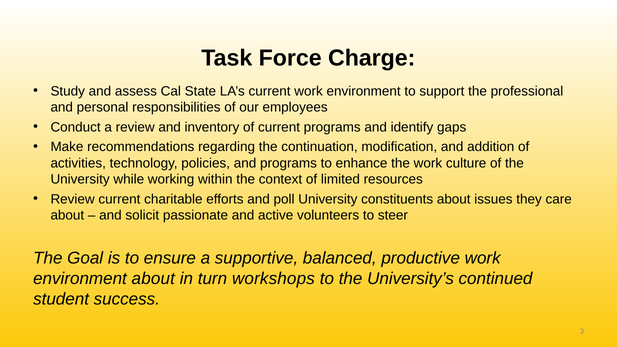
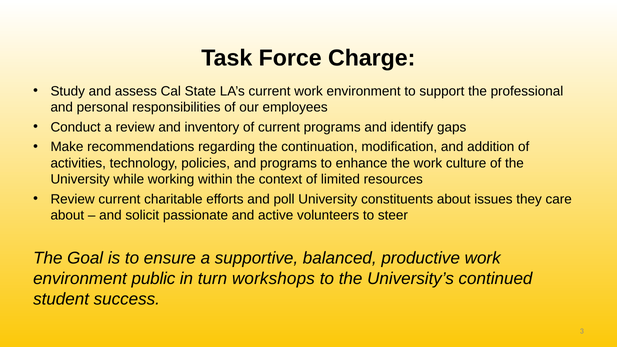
environment about: about -> public (153, 279)
